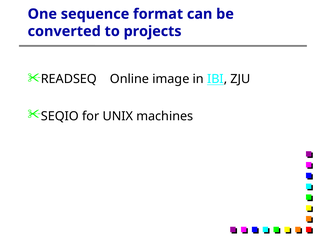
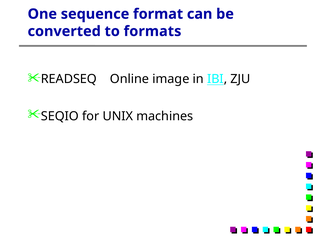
projects: projects -> formats (152, 31)
